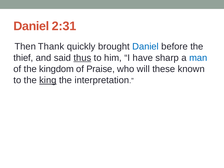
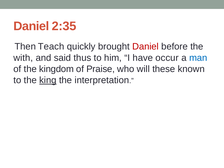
2:31: 2:31 -> 2:35 (64, 26)
Thank: Thank -> Teach (51, 47)
Daniel colour: blue -> red (146, 47)
thief: thief -> with (23, 58)
thus underline: present -> none (82, 58)
sharp: sharp -> occur (167, 58)
